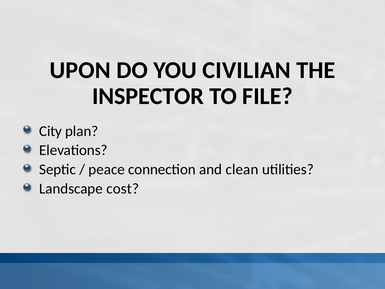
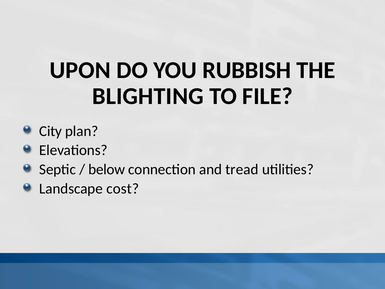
CIVILIAN: CIVILIAN -> RUBBISH (247, 70)
INSPECTOR: INSPECTOR -> BLIGHTING (148, 96)
peace: peace -> below (107, 169)
clean: clean -> tread (242, 169)
